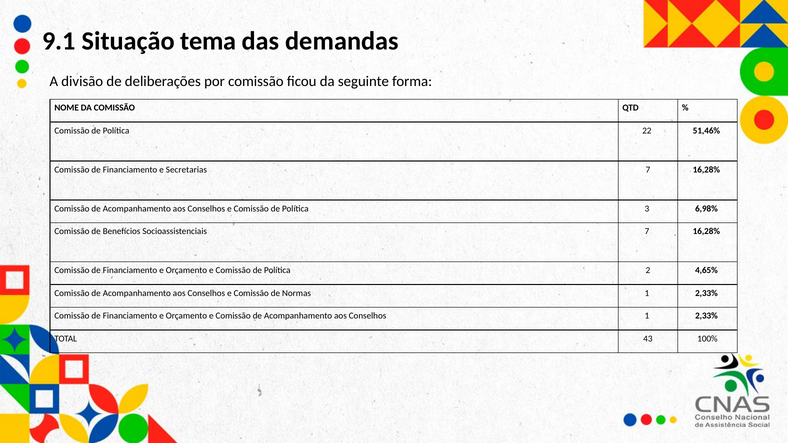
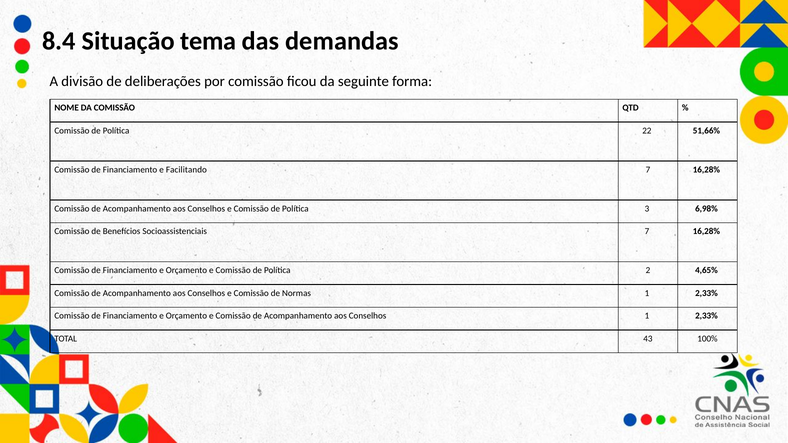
9.1: 9.1 -> 8.4 (59, 41)
51,46%: 51,46% -> 51,66% (706, 131)
Secretarias: Secretarias -> Facilitando (186, 170)
